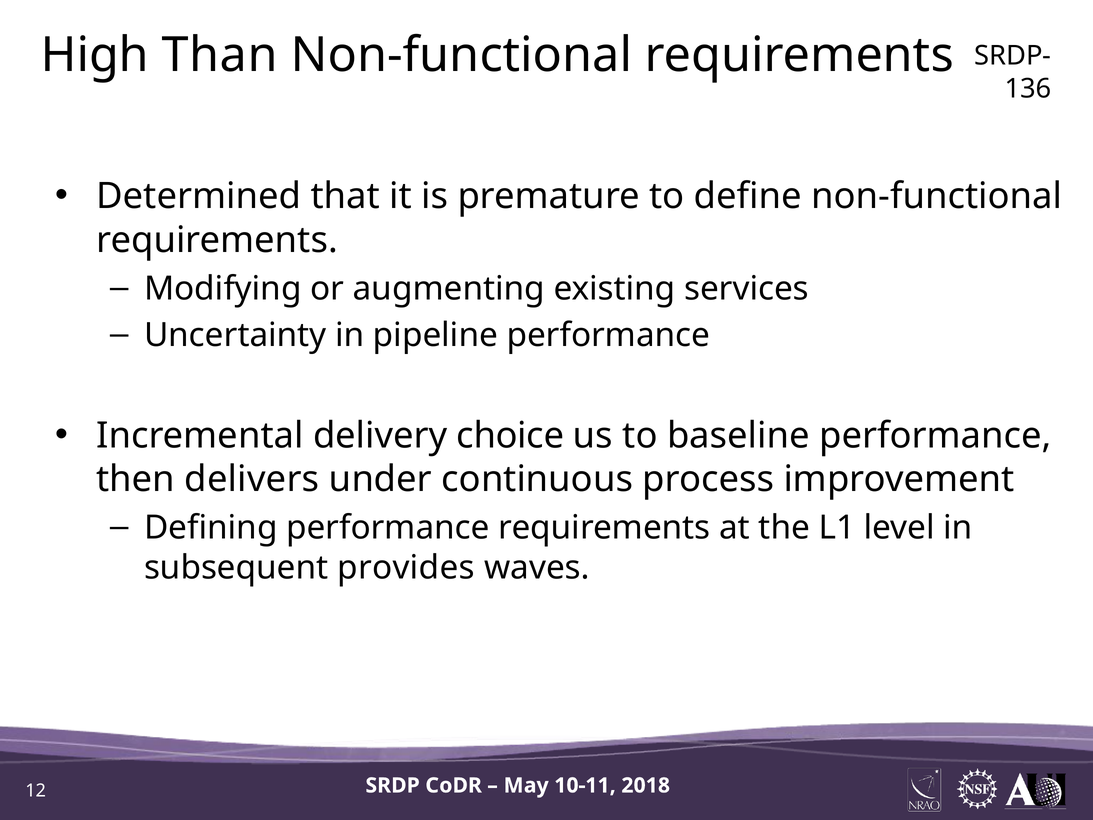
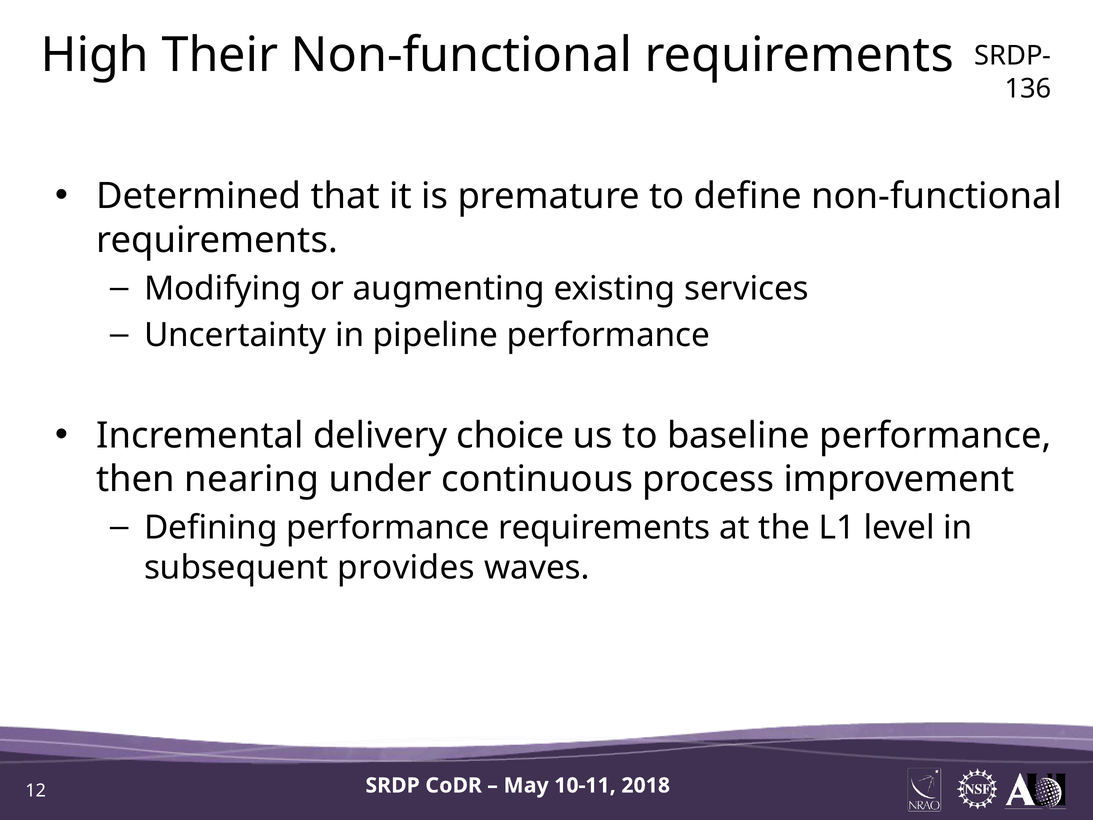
Than: Than -> Their (220, 55)
delivers: delivers -> nearing (252, 479)
